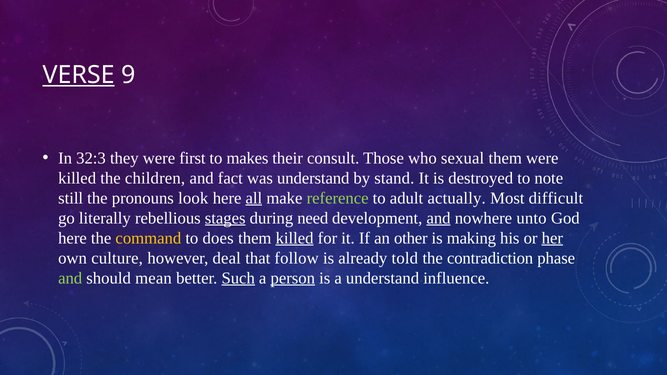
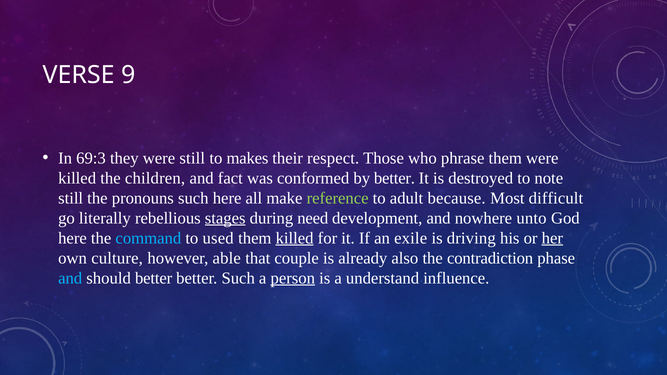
VERSE underline: present -> none (79, 75)
32:3: 32:3 -> 69:3 (91, 158)
were first: first -> still (192, 158)
consult: consult -> respect (333, 158)
sexual: sexual -> phrase (463, 158)
was understand: understand -> conformed (313, 178)
by stand: stand -> better (394, 178)
pronouns look: look -> such (193, 198)
all underline: present -> none (254, 198)
actually: actually -> because (457, 198)
and underline: present -> none (439, 218)
command colour: yellow -> light blue (148, 238)
does: does -> used (218, 238)
other: other -> exile (411, 238)
making: making -> driving (471, 238)
deal: deal -> able (227, 258)
follow: follow -> couple (297, 258)
told: told -> also (405, 258)
and colour: light green -> light blue (70, 278)
should mean: mean -> better (154, 278)
Such underline: present -> none (238, 278)
